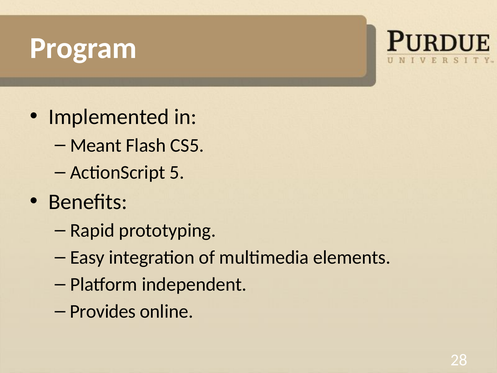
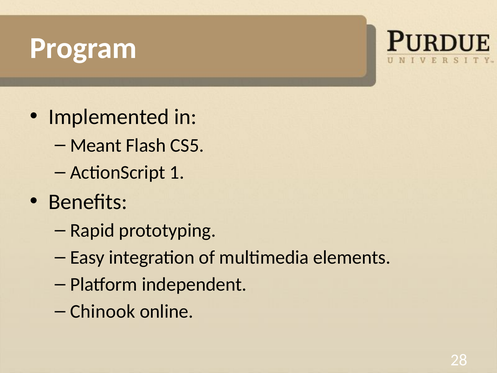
5: 5 -> 1 (177, 172)
Provides: Provides -> Chinook (103, 311)
